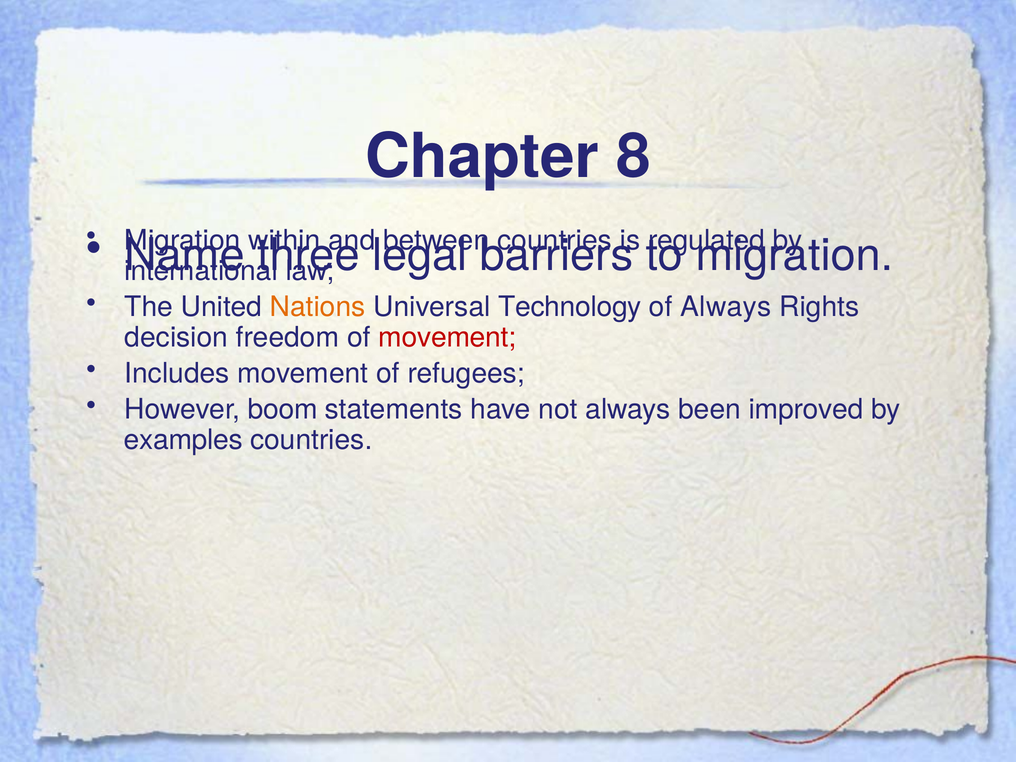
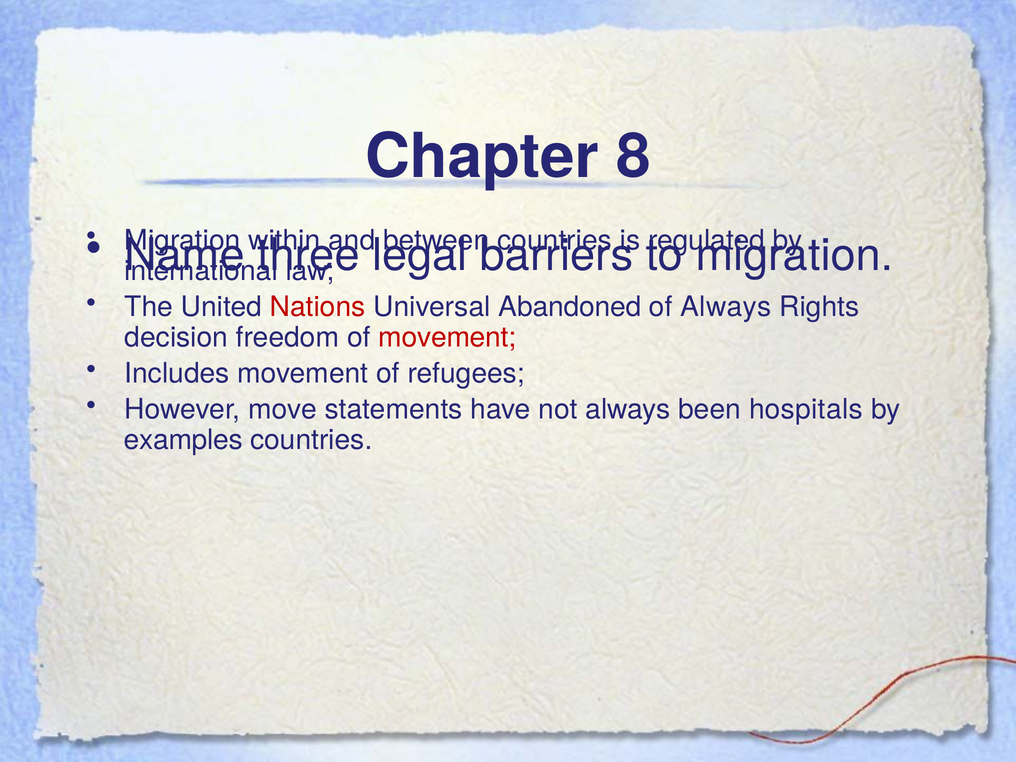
Nations colour: orange -> red (318, 307)
Technology: Technology -> Abandoned (570, 307)
boom: boom -> move (283, 410)
improved: improved -> hospitals (806, 410)
